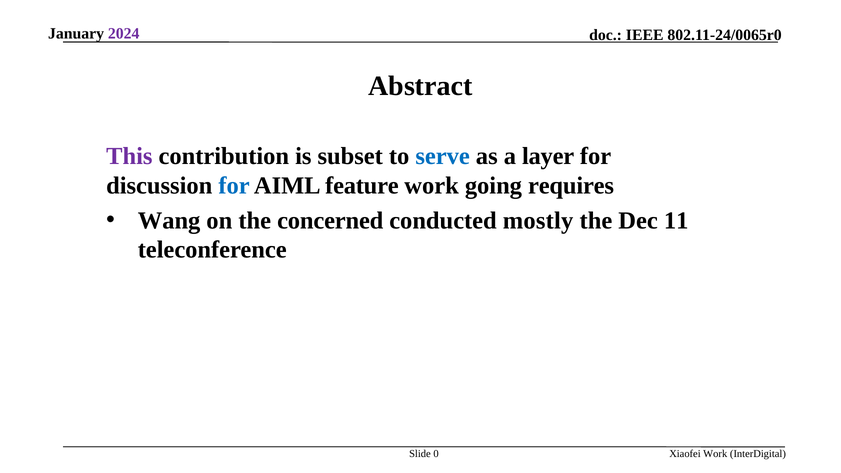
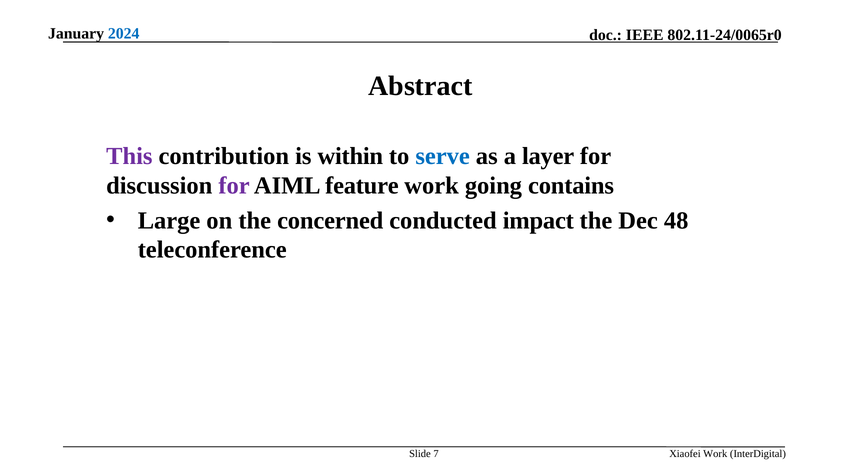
2024 colour: purple -> blue (124, 34)
subset: subset -> within (350, 156)
for colour: blue -> purple (234, 186)
requires: requires -> contains (571, 186)
Wang: Wang -> Large (169, 220)
mostly: mostly -> impact (538, 220)
11: 11 -> 48 (676, 220)
0: 0 -> 7 (436, 454)
